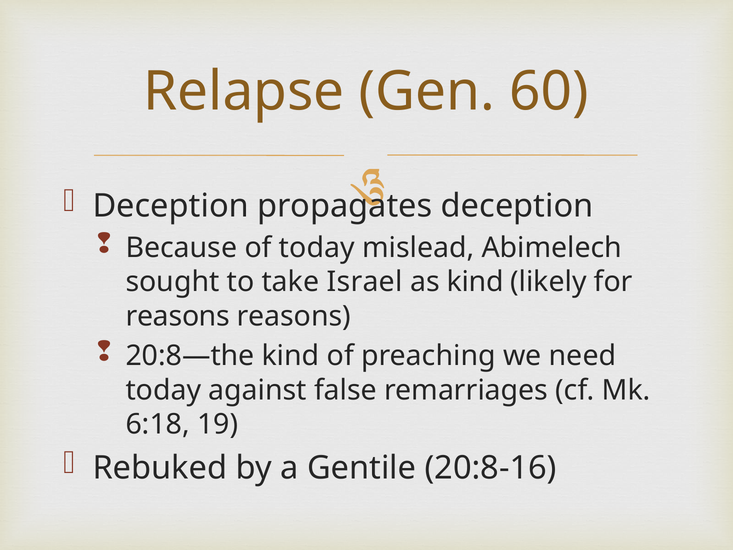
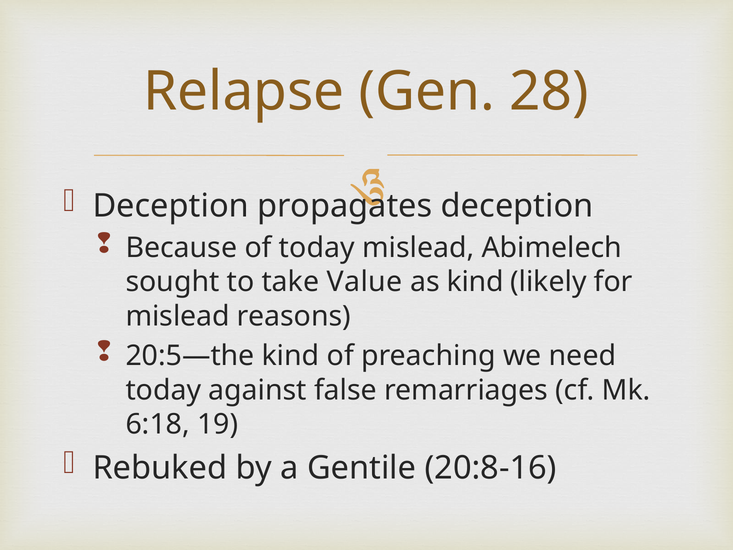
60: 60 -> 28 (549, 92)
Israel: Israel -> Value (365, 282)
reasons: reasons -> mislead (178, 316)
20:8—the: 20:8—the -> 20:5—the (190, 356)
